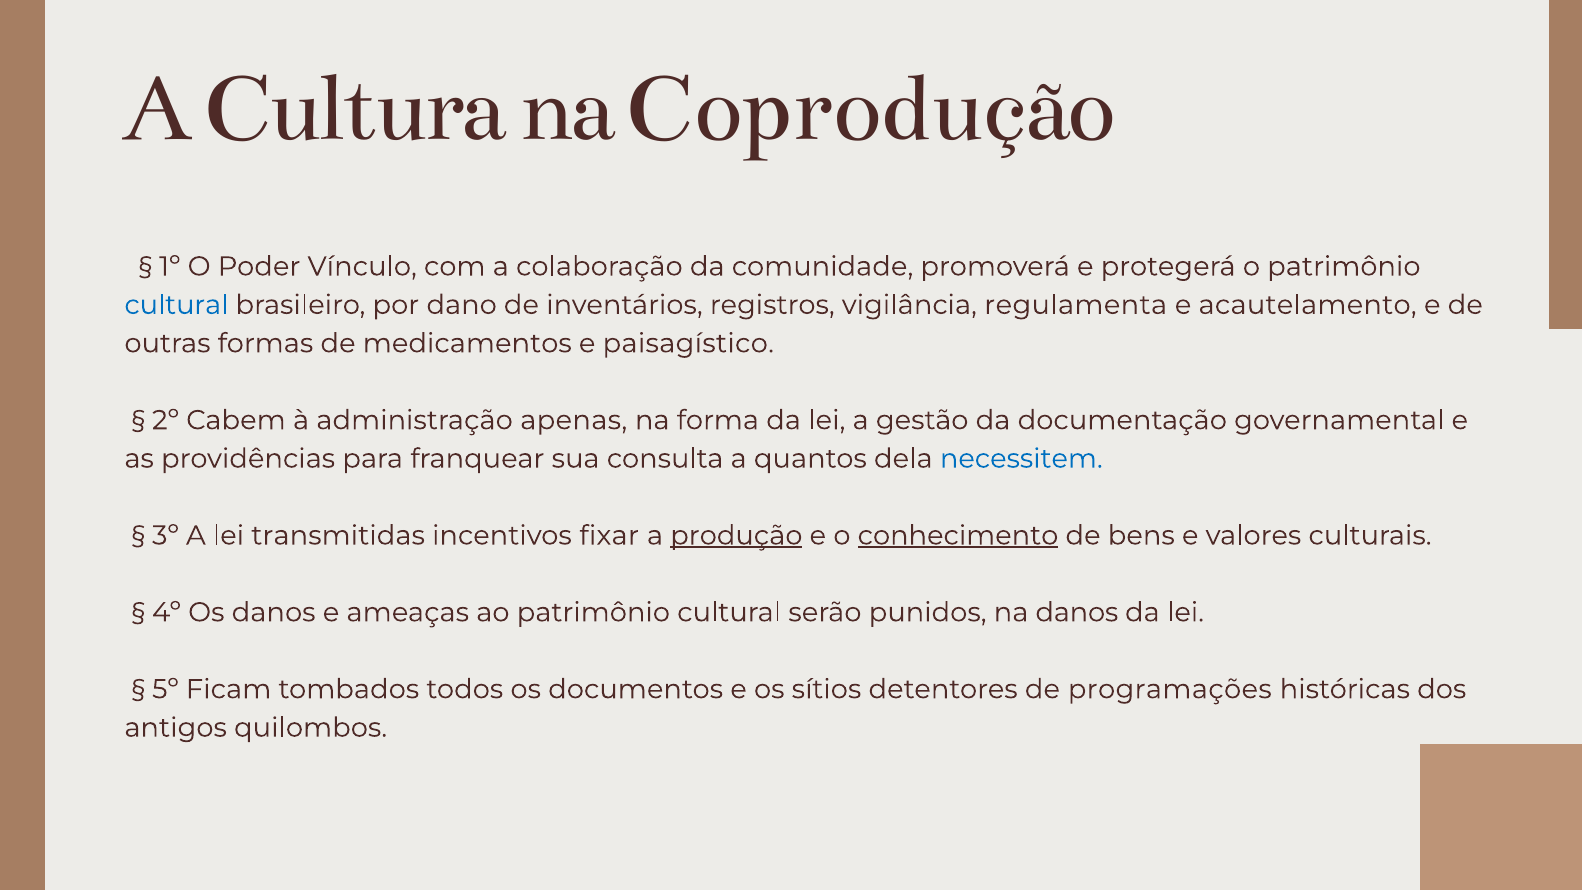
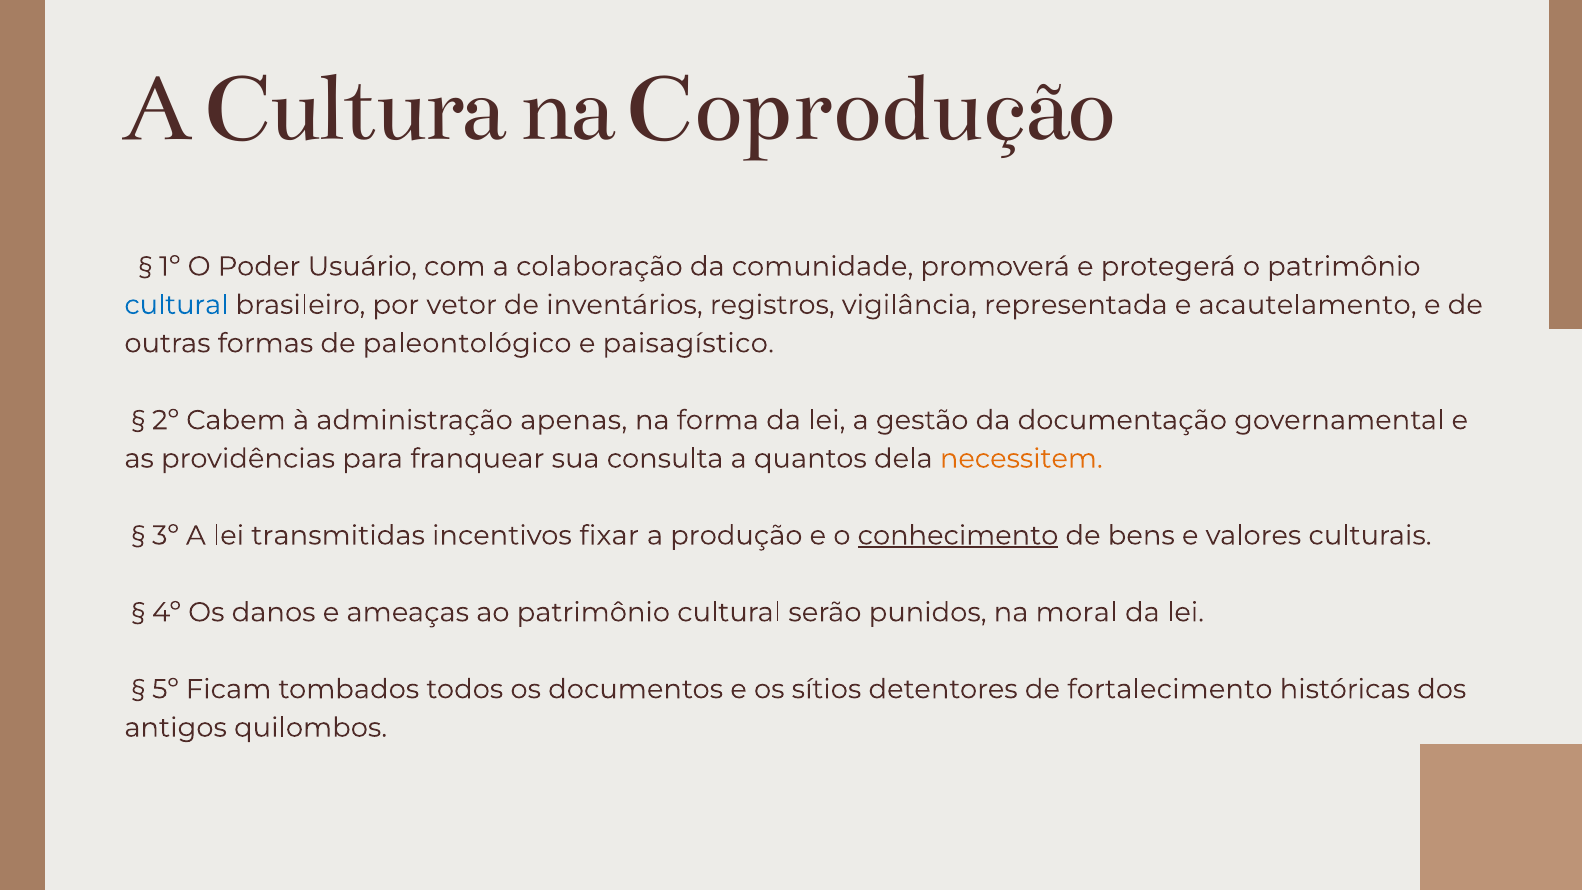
Vínculo: Vínculo -> Usuário (362, 266)
dano: dano -> vetor (462, 305)
regulamenta: regulamenta -> representada (1076, 305)
medicamentos: medicamentos -> paleontológico (467, 343)
necessitem colour: blue -> orange (1021, 459)
produção underline: present -> none (736, 535)
na danos: danos -> moral (1077, 612)
programações: programações -> fortalecimento (1170, 689)
